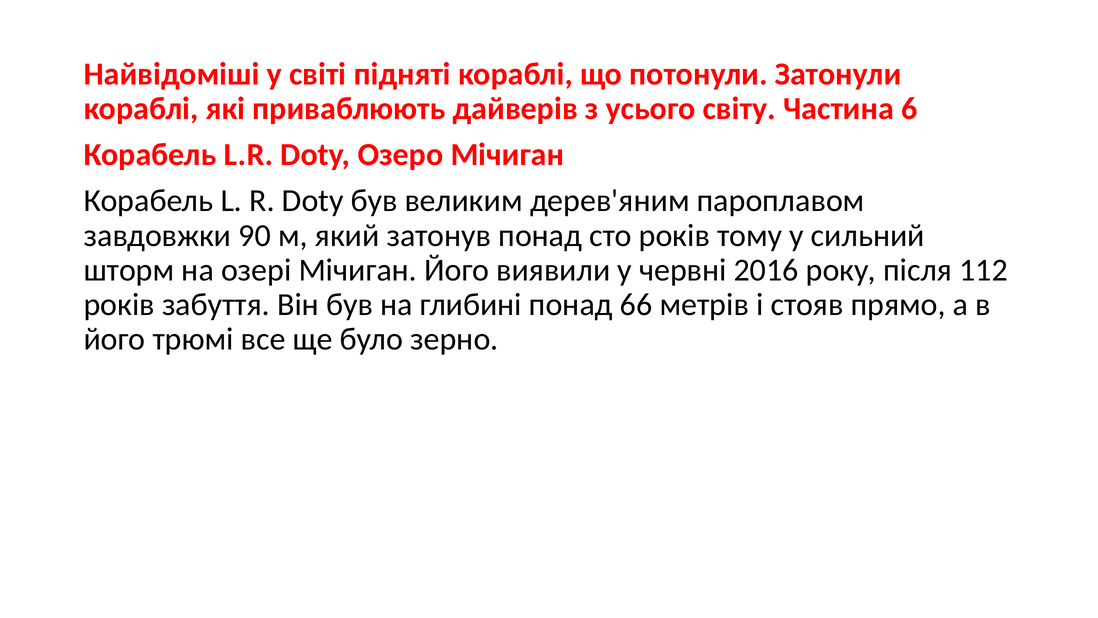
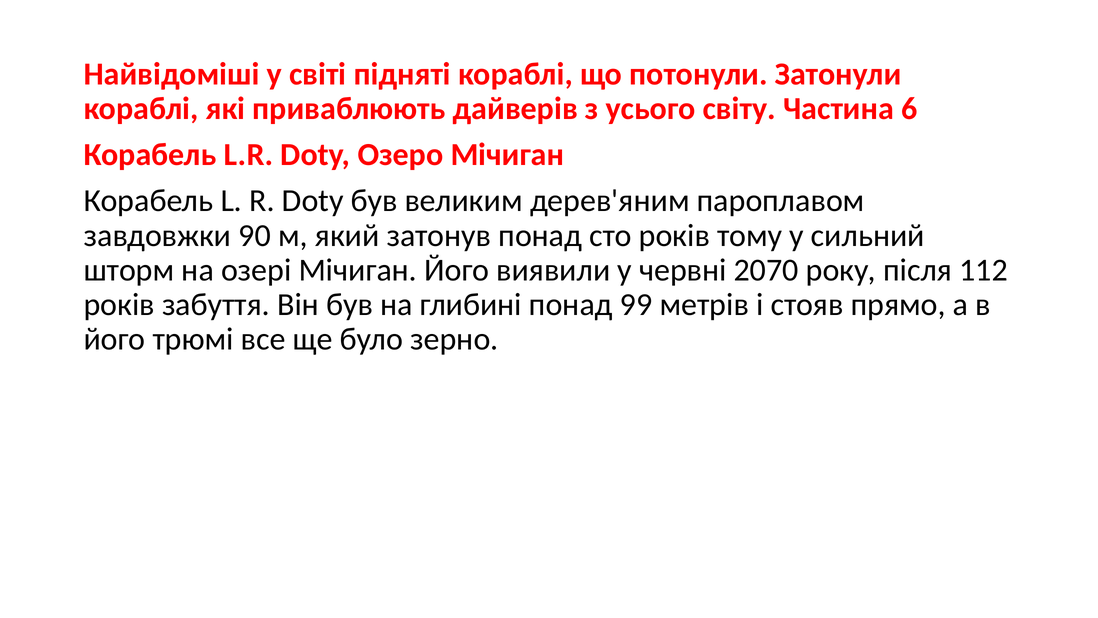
2016: 2016 -> 2070 (766, 270)
66: 66 -> 99 (636, 304)
